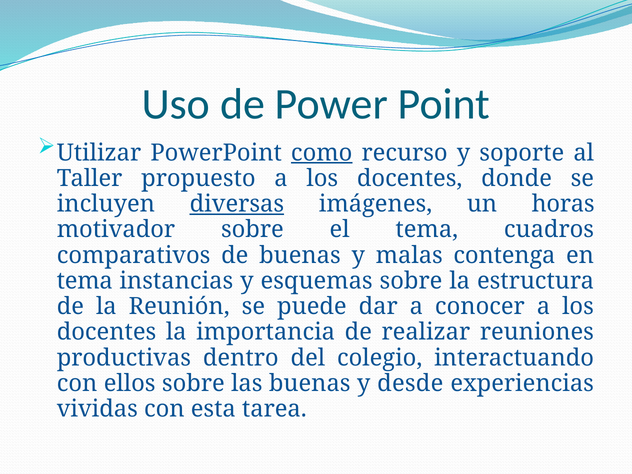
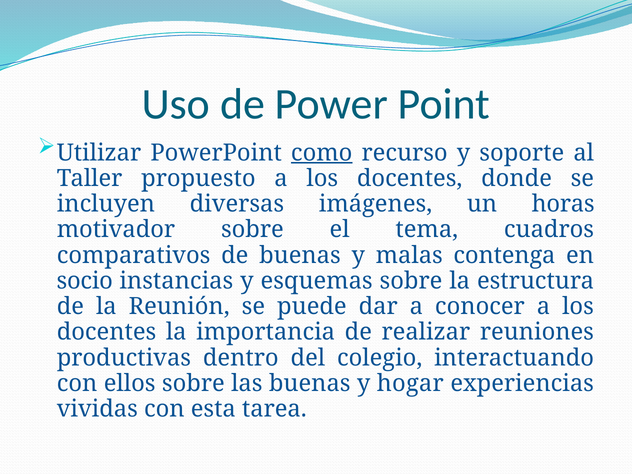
diversas underline: present -> none (237, 204)
tema: tema -> socio (85, 281)
desde: desde -> hogar (410, 383)
